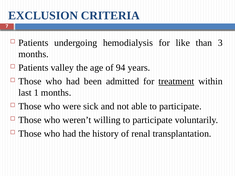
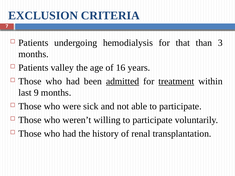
like: like -> that (183, 43)
94: 94 -> 16 (121, 68)
admitted underline: none -> present (123, 81)
1: 1 -> 9 (36, 93)
